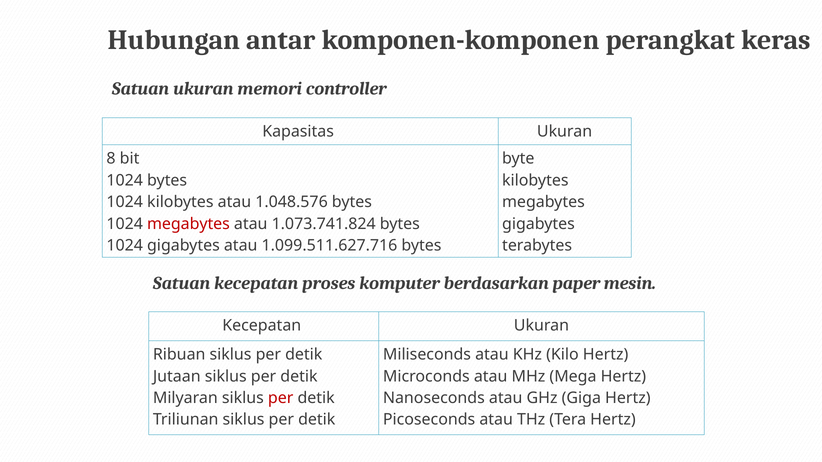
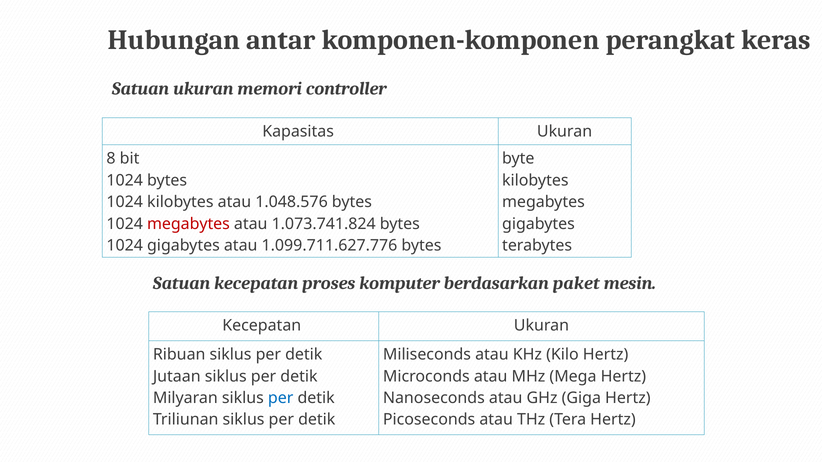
1.099.511.627.716: 1.099.511.627.716 -> 1.099.711.627.776 (329, 246)
paper: paper -> paket (576, 283)
per colour: red -> blue (281, 398)
